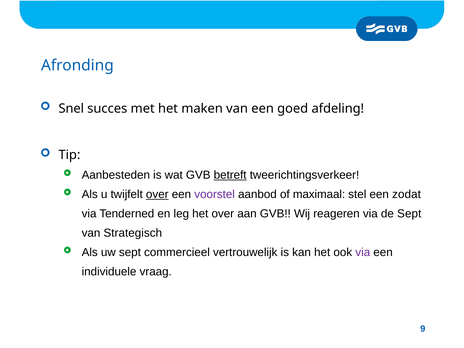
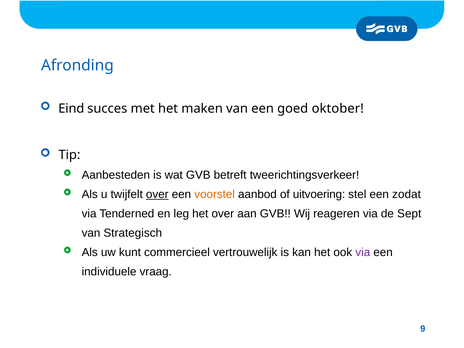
Snel: Snel -> Eind (71, 108)
afdeling: afdeling -> oktober (338, 108)
betreft underline: present -> none (230, 175)
voorstel colour: purple -> orange (215, 194)
maximaal: maximaal -> uitvoering (319, 194)
uw sept: sept -> kunt (130, 252)
